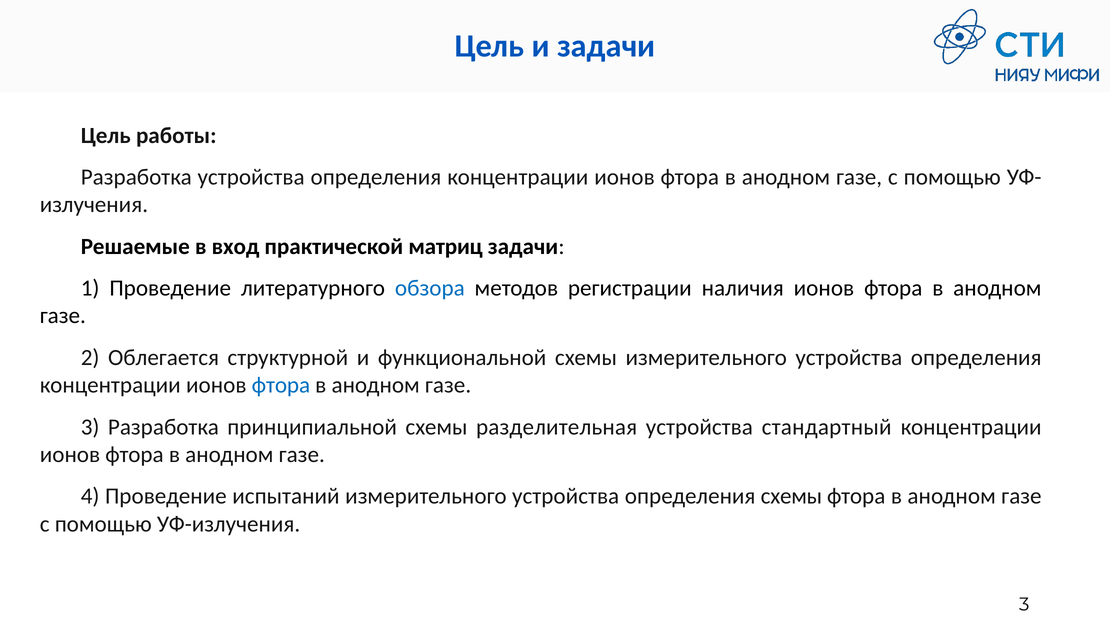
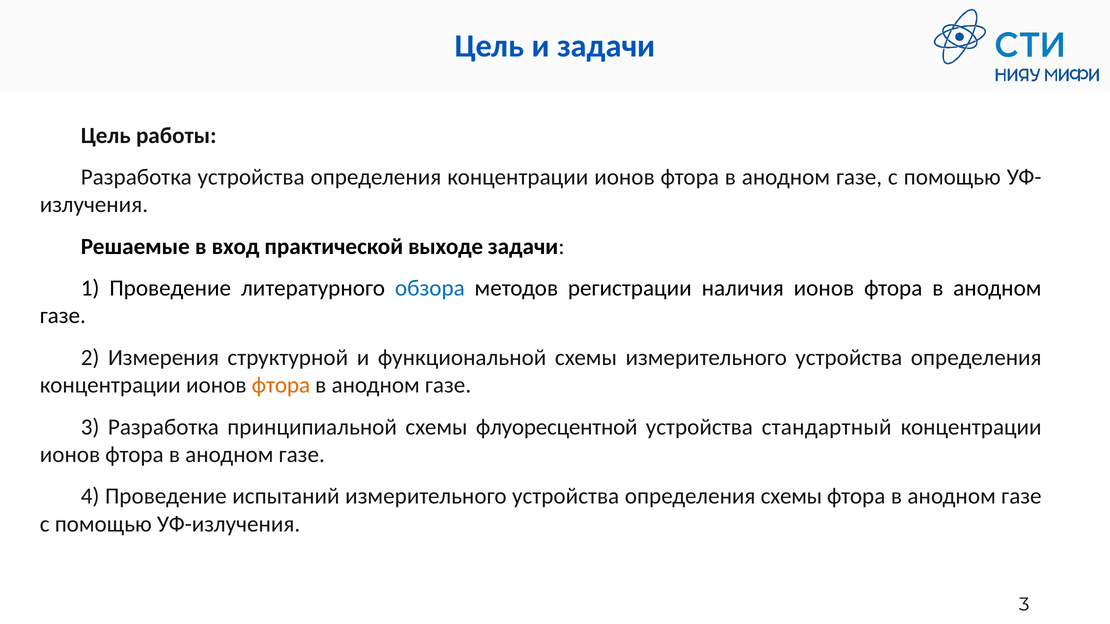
матриц: матриц -> выходе (446, 247)
Облегается: Облегается -> Измерения (164, 358)
фтора colour: blue -> orange (281, 385)
разделительная: разделительная -> флуоресцентной (557, 427)
